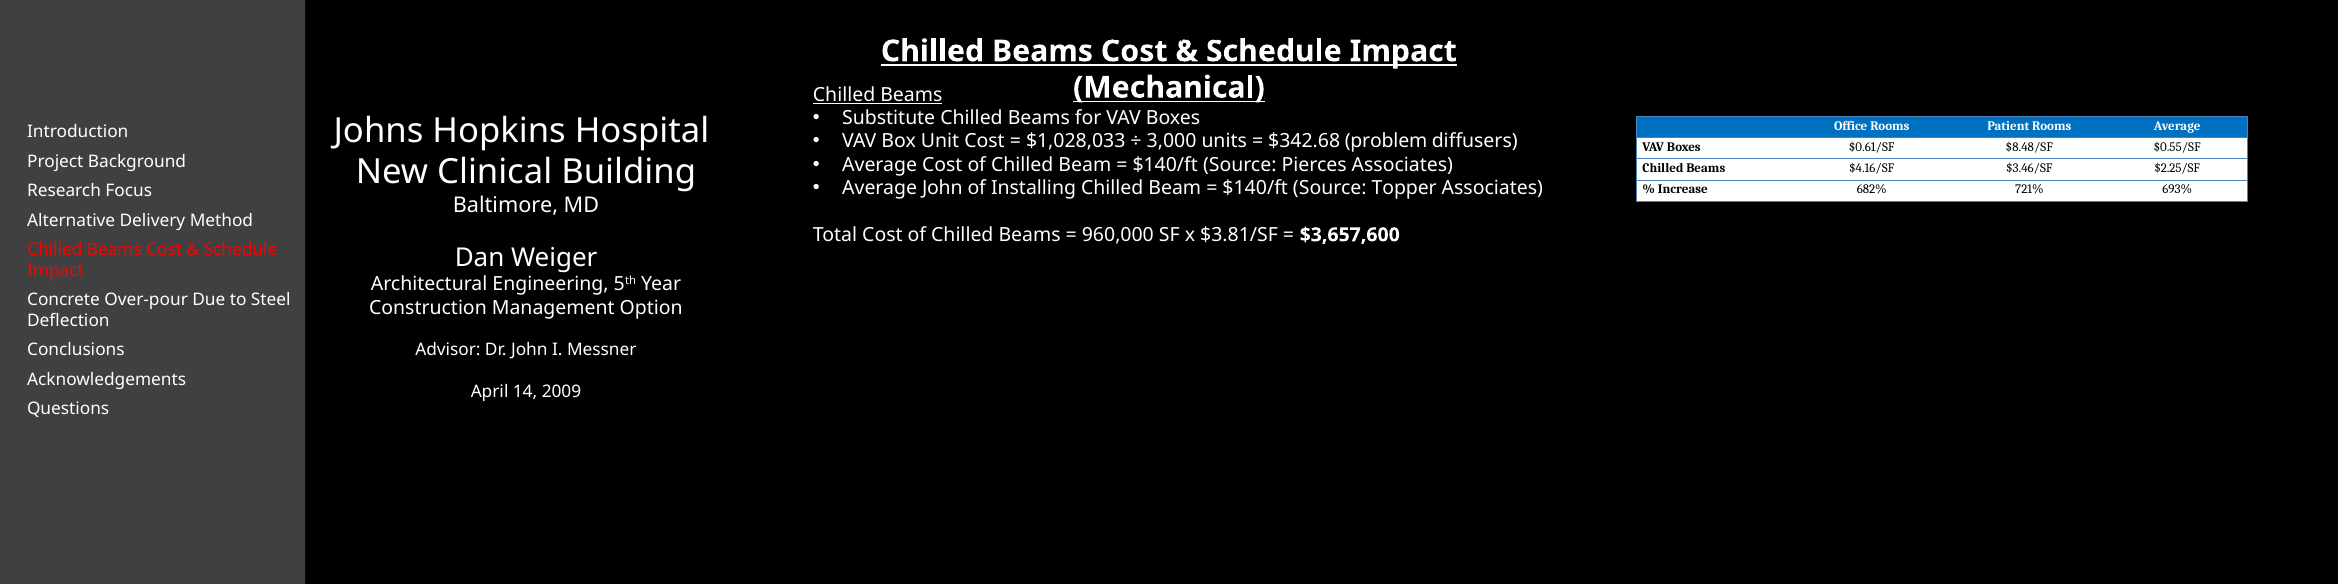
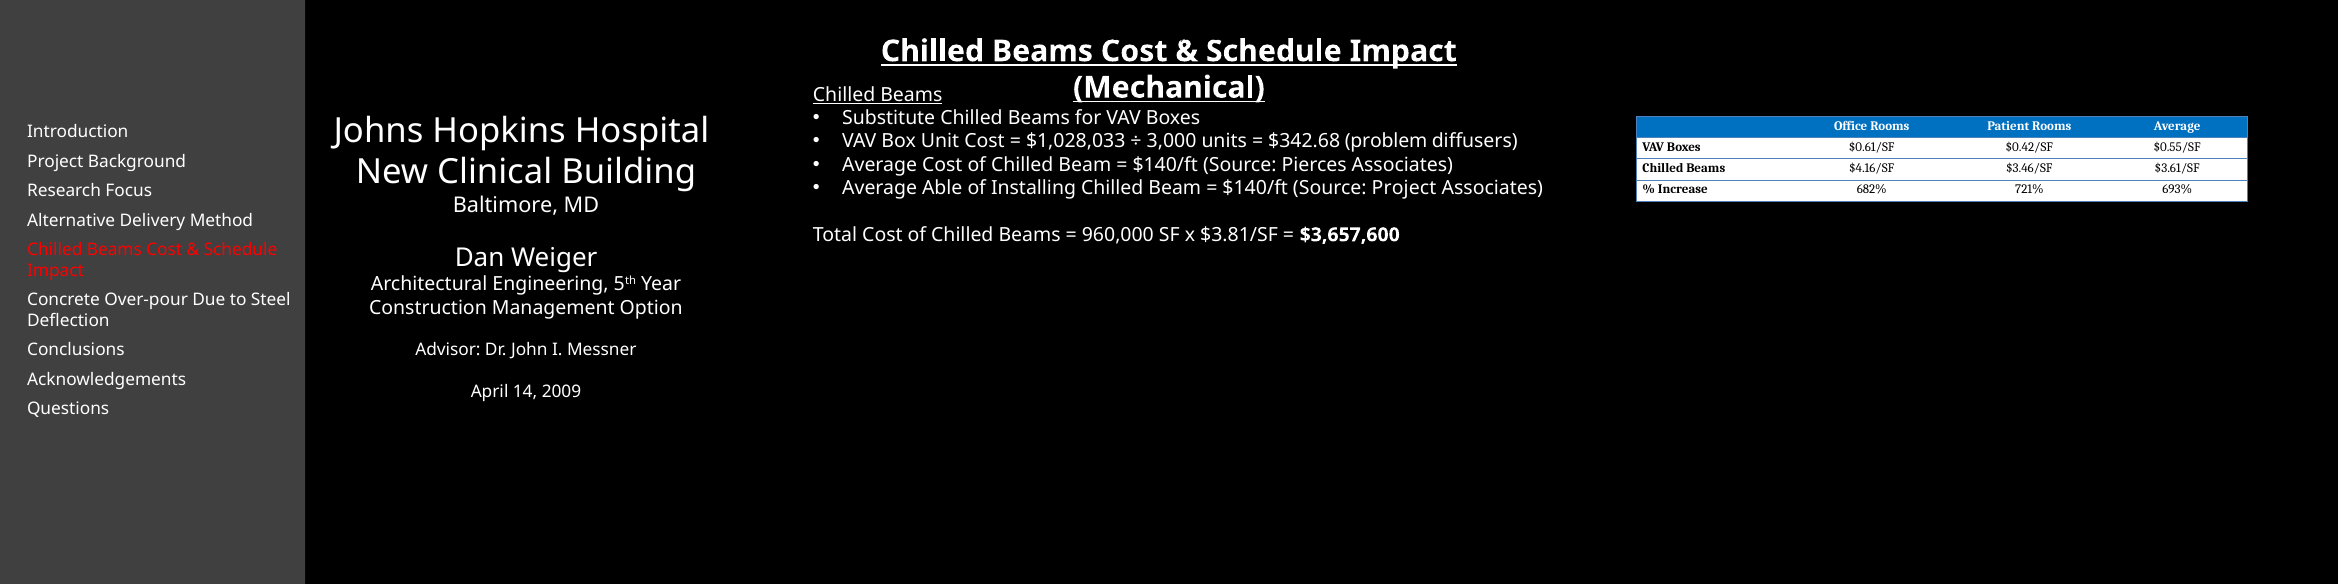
$8.48/SF: $8.48/SF -> $0.42/SF (2029, 148)
$2.25/SF: $2.25/SF -> $3.61/SF (2177, 169)
Average John: John -> Able (942, 188)
Source Topper: Topper -> Project (1404, 188)
